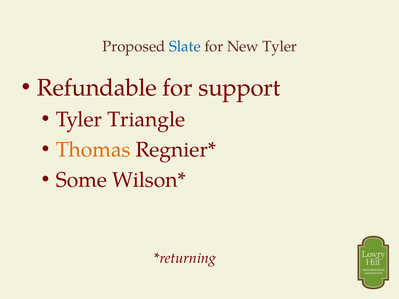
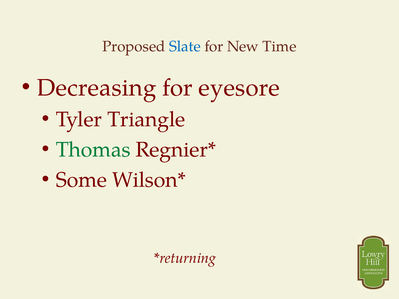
New Tyler: Tyler -> Time (279, 47)
Refundable: Refundable -> Decreasing (97, 88)
support: support -> eyesore (239, 88)
Thomas colour: orange -> green (93, 150)
